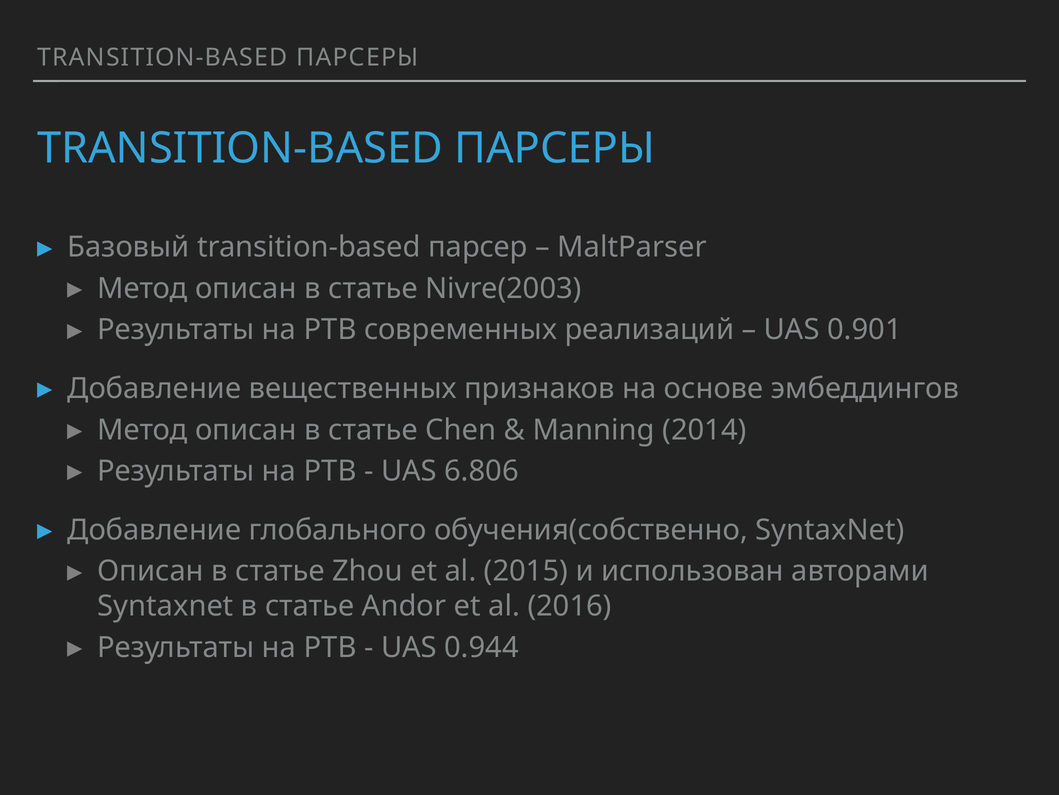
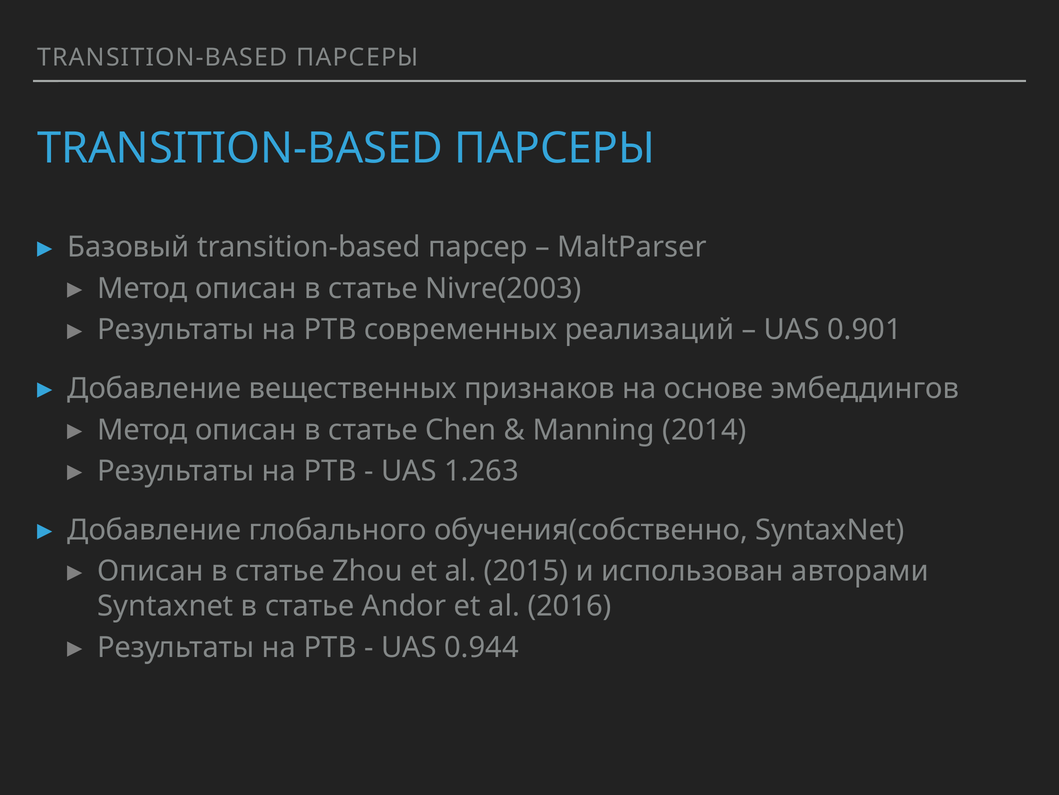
6.806: 6.806 -> 1.263 (481, 471)
